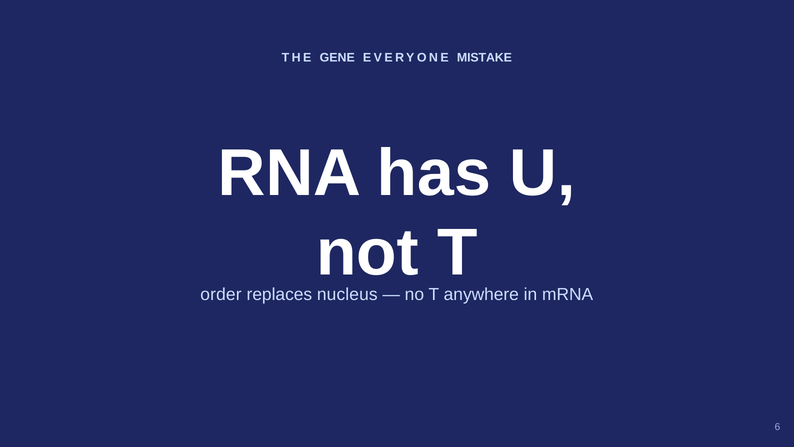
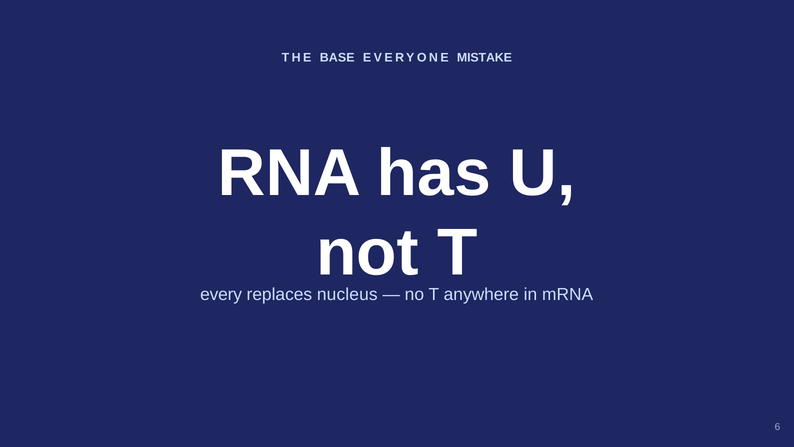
GENE: GENE -> BASE (337, 57)
order: order -> every (221, 295)
